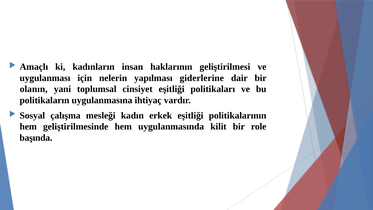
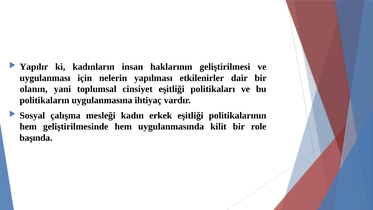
Amaçlı: Amaçlı -> Yapılır (34, 67)
giderlerine: giderlerine -> etkilenirler (202, 78)
